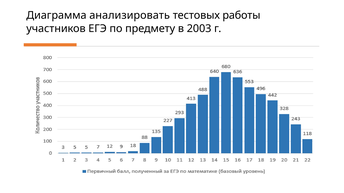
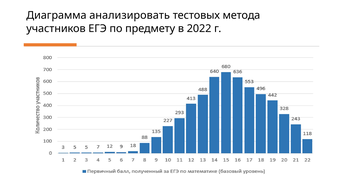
работы: работы -> метода (241, 15)
2003: 2003 -> 2022 (199, 29)
